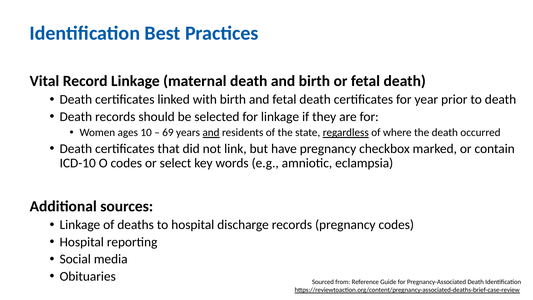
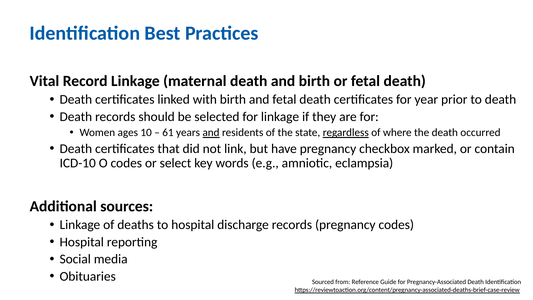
69: 69 -> 61 (168, 133)
